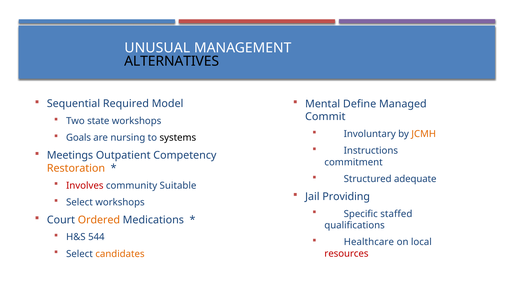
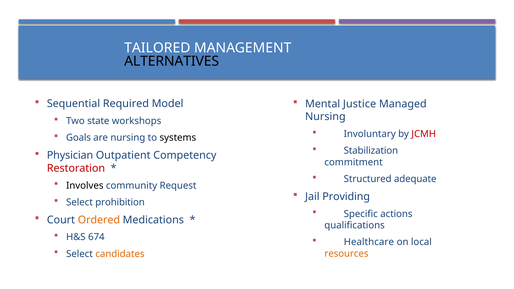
UNUSUAL: UNUSUAL -> TAILORED (157, 48)
Define: Define -> Justice (360, 104)
Commit: Commit -> Nursing (325, 117)
JCMH colour: orange -> red (424, 134)
Instructions: Instructions -> Stabilization (371, 151)
Meetings: Meetings -> Physician (70, 155)
Restoration colour: orange -> red (76, 168)
Involves colour: red -> black (85, 186)
Suitable: Suitable -> Request (178, 186)
Select workshops: workshops -> prohibition (120, 202)
staffed: staffed -> actions (396, 214)
544: 544 -> 674 (96, 237)
resources colour: red -> orange (346, 254)
